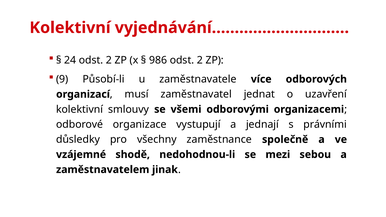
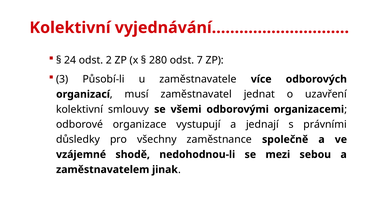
986: 986 -> 280 (158, 60)
2: 2 -> 7 (200, 60)
9: 9 -> 3 (62, 79)
